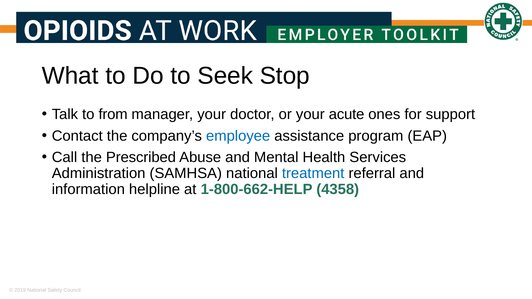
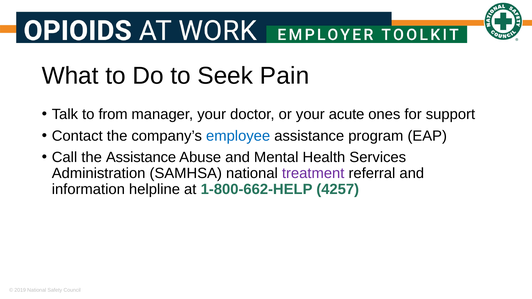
Stop: Stop -> Pain (285, 76)
the Prescribed: Prescribed -> Assistance (141, 158)
treatment colour: blue -> purple (313, 173)
4358: 4358 -> 4257 (338, 189)
